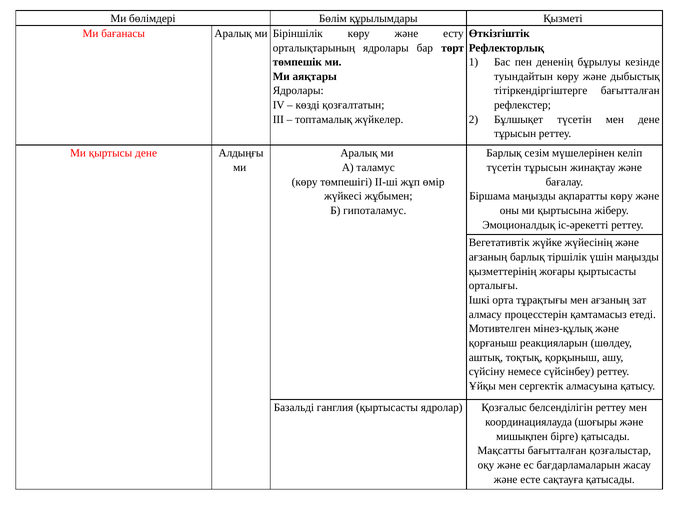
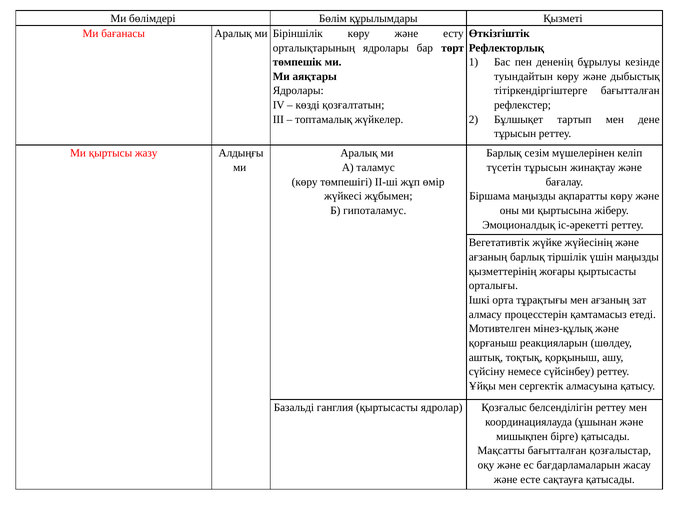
Бұлшықет түсетін: түсетін -> тартып (574, 119)
қыртысы дене: дене -> жазу (146, 153)
шоғыры: шоғыры -> ұшынан (596, 422)
